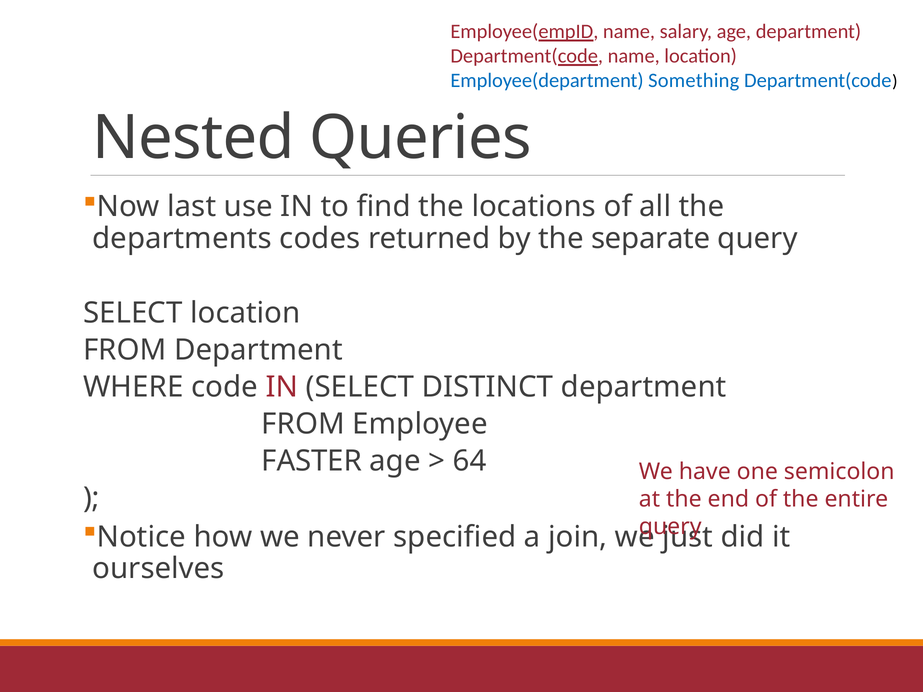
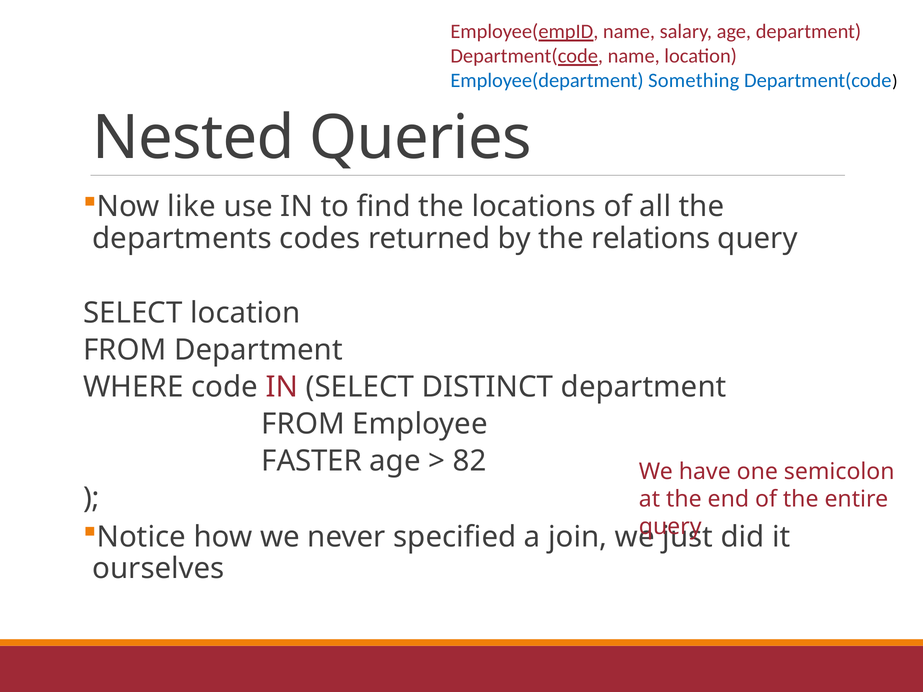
last: last -> like (192, 207)
separate: separate -> relations (651, 239)
64: 64 -> 82 (470, 461)
